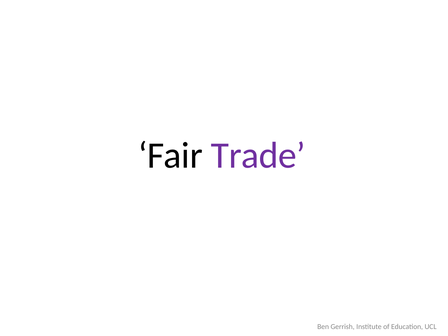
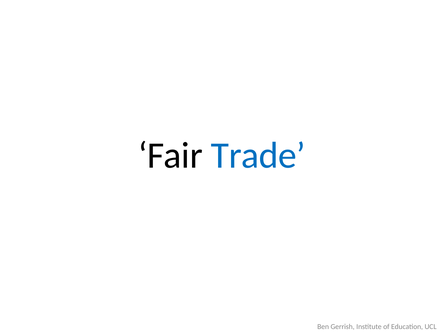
Trade colour: purple -> blue (258, 155)
